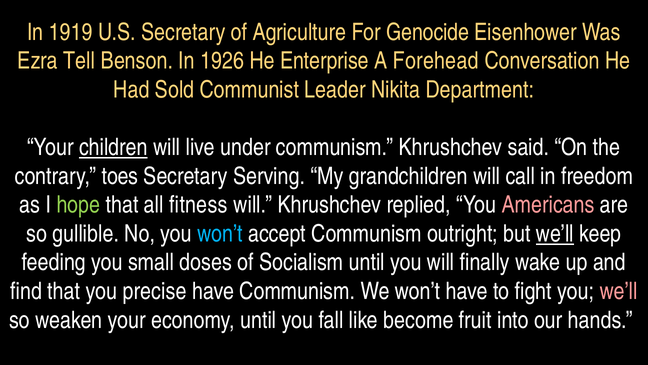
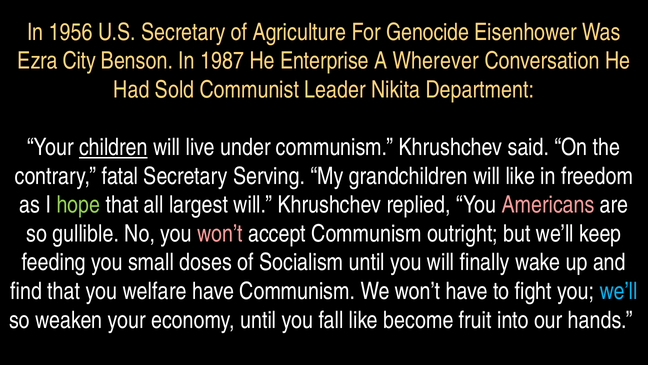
1919: 1919 -> 1956 (71, 32)
Tell: Tell -> City (79, 61)
1926: 1926 -> 1987 (222, 61)
Forehead: Forehead -> Wherever (436, 61)
toes: toes -> fatal (120, 176)
will call: call -> like (520, 176)
fitness: fitness -> largest (199, 205)
won’t colour: light blue -> pink (220, 233)
we’ll underline: present -> none (555, 233)
precise: precise -> welfare (155, 291)
we’ll colour: pink -> light blue (619, 291)
